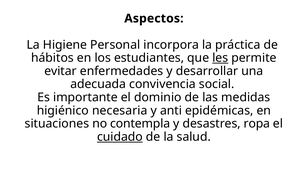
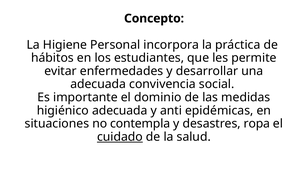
Aspectos: Aspectos -> Concepto (154, 18)
les underline: present -> none (220, 58)
higiénico necesaria: necesaria -> adecuada (120, 111)
